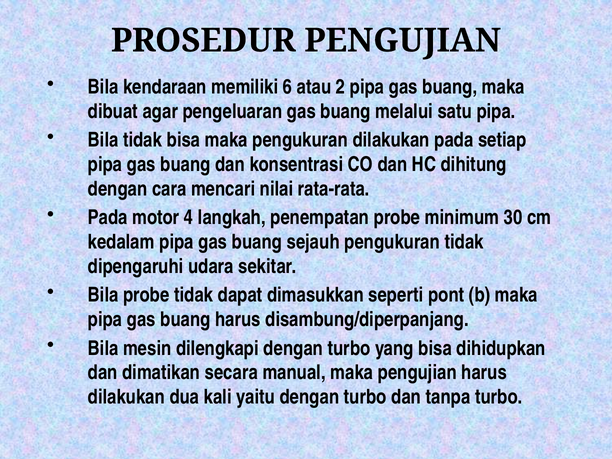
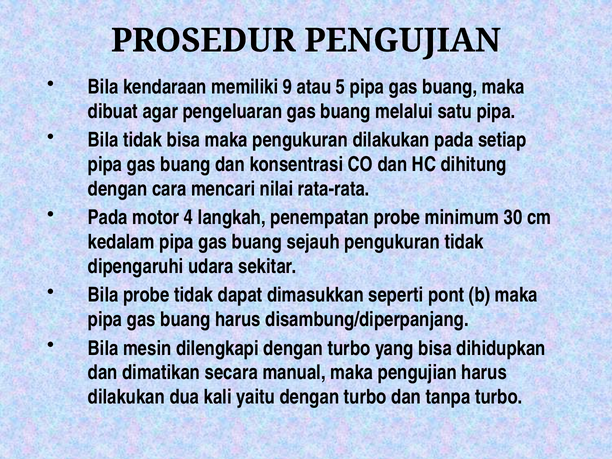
6: 6 -> 9 (288, 87)
2: 2 -> 5 (341, 87)
